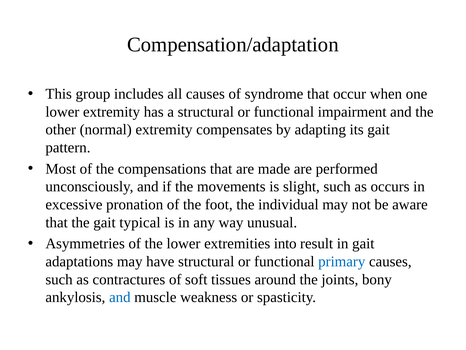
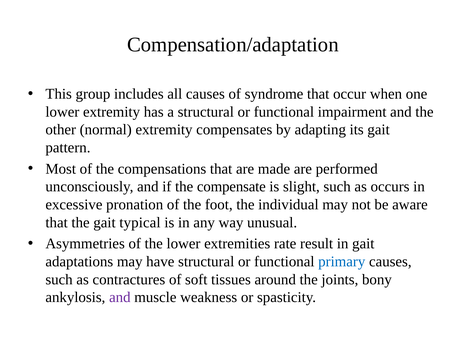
movements: movements -> compensate (231, 186)
into: into -> rate (285, 243)
and colour: blue -> purple (120, 297)
